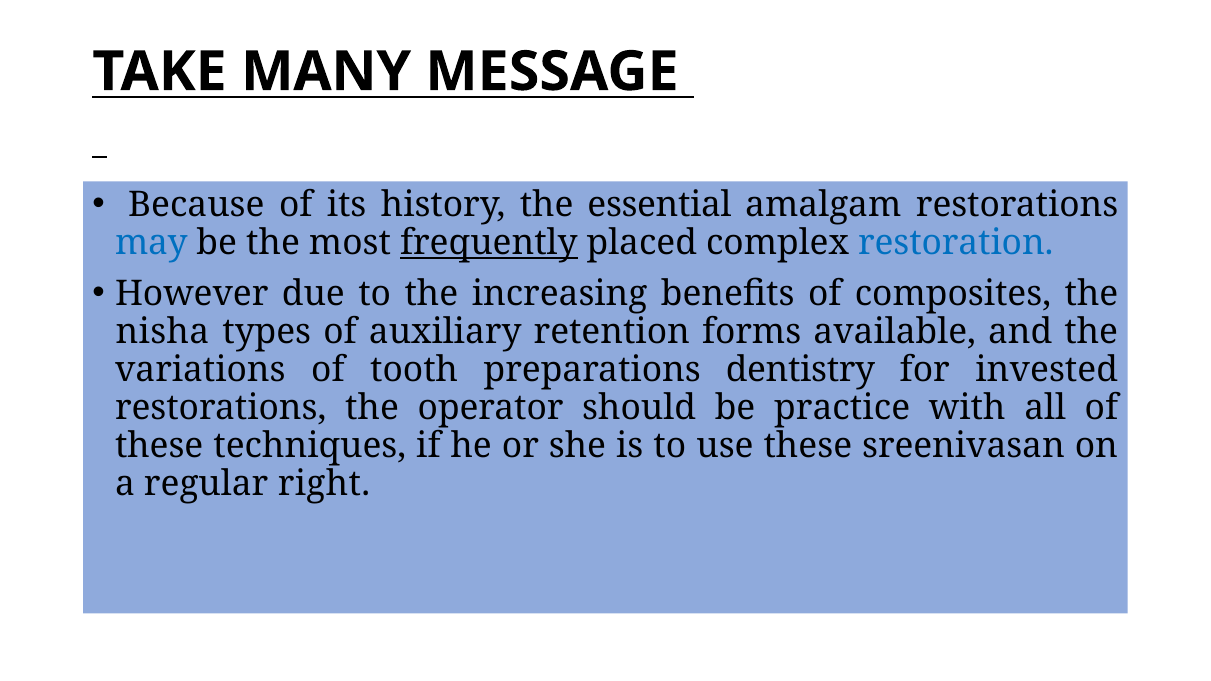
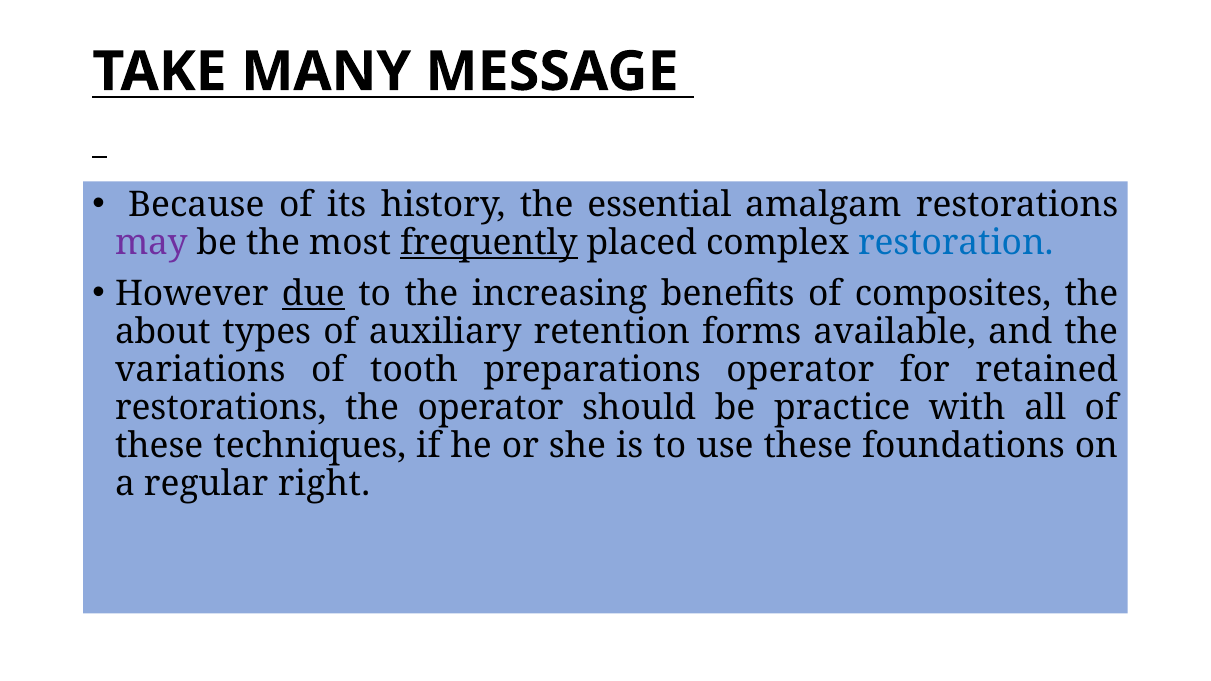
may colour: blue -> purple (151, 243)
due underline: none -> present (313, 294)
nisha: nisha -> about (163, 332)
preparations dentistry: dentistry -> operator (800, 370)
invested: invested -> retained (1047, 370)
sreenivasan: sreenivasan -> foundations (963, 446)
